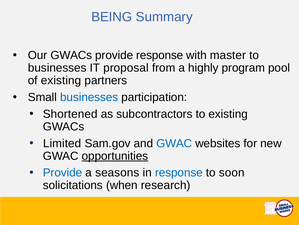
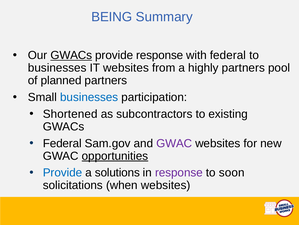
GWACs underline: none -> present (71, 55)
with master: master -> federal (228, 55)
IT proposal: proposal -> websites (126, 68)
highly program: program -> partners (243, 68)
of existing: existing -> planned (61, 80)
Limited: Limited -> Federal (62, 143)
GWAC colour: blue -> purple (174, 143)
seasons: seasons -> solutions (117, 172)
response colour: blue -> purple (179, 172)
when research: research -> websites (166, 185)
